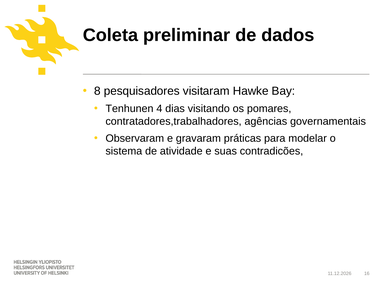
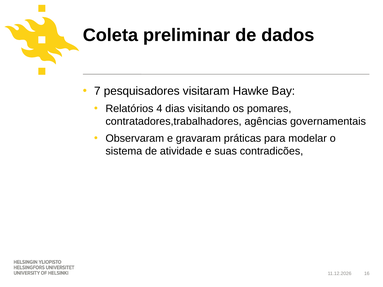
8: 8 -> 7 (97, 91)
Tenhunen: Tenhunen -> Relatórios (129, 109)
